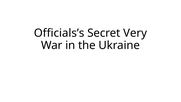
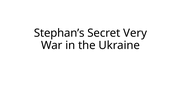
Officials’s: Officials’s -> Stephan’s (59, 33)
